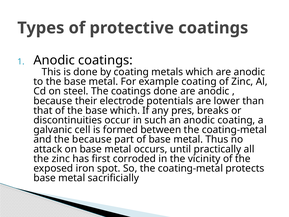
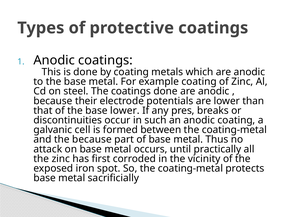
base which: which -> lower (125, 110)
